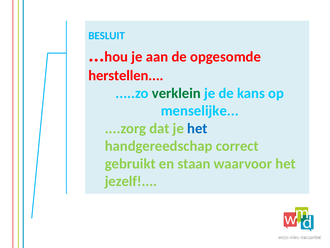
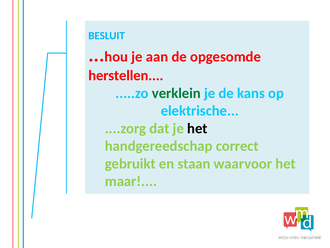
menselijke: menselijke -> elektrische (200, 111)
het colour: blue -> black (197, 128)
jezelf: jezelf -> maar (131, 181)
